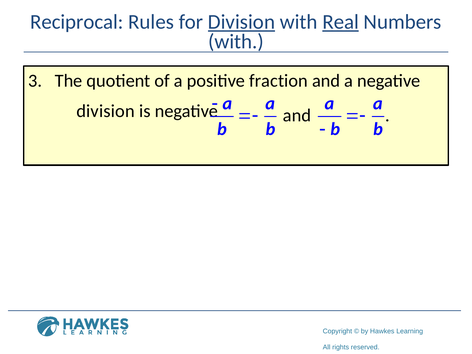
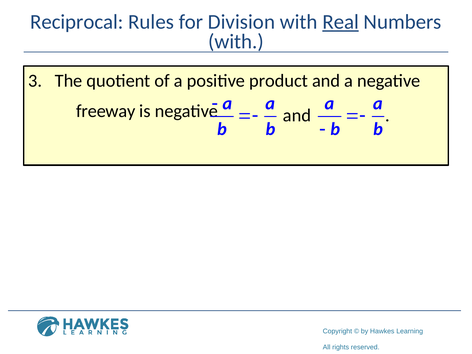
Division underline: present -> none (241, 22)
fraction: fraction -> product (279, 81)
division: division -> freeway (106, 111)
